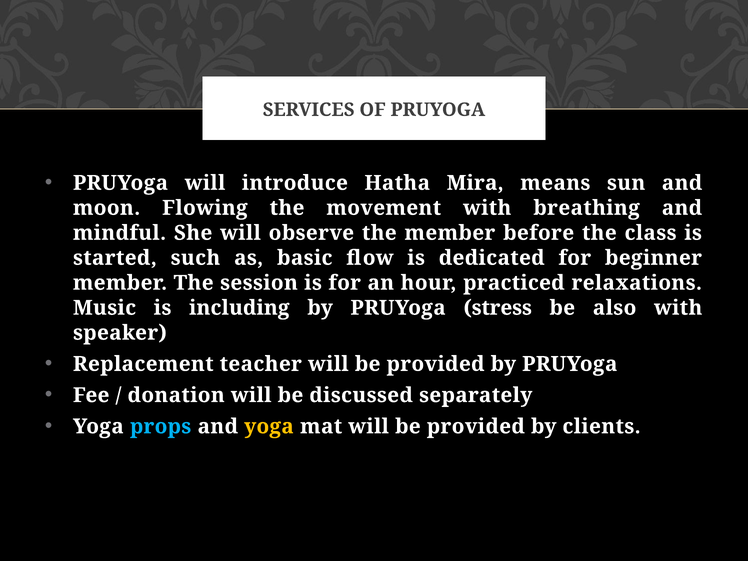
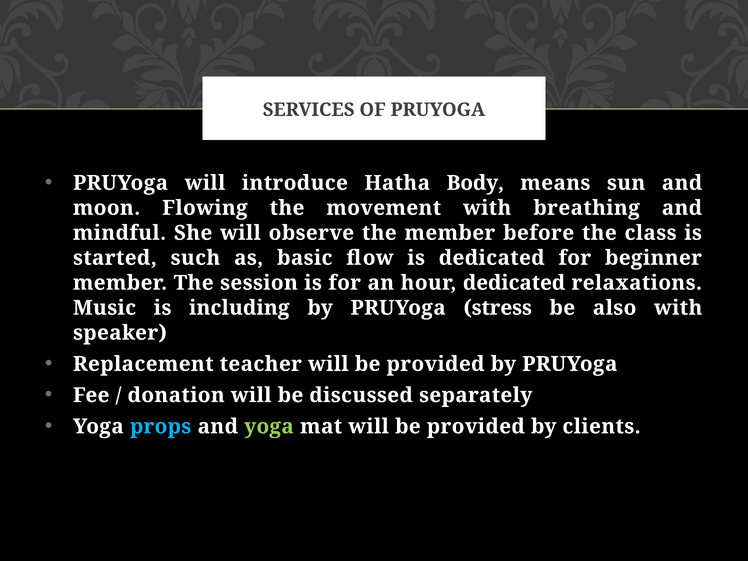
Mira: Mira -> Body (475, 183)
hour practiced: practiced -> dedicated (514, 283)
yoga colour: yellow -> light green (269, 426)
